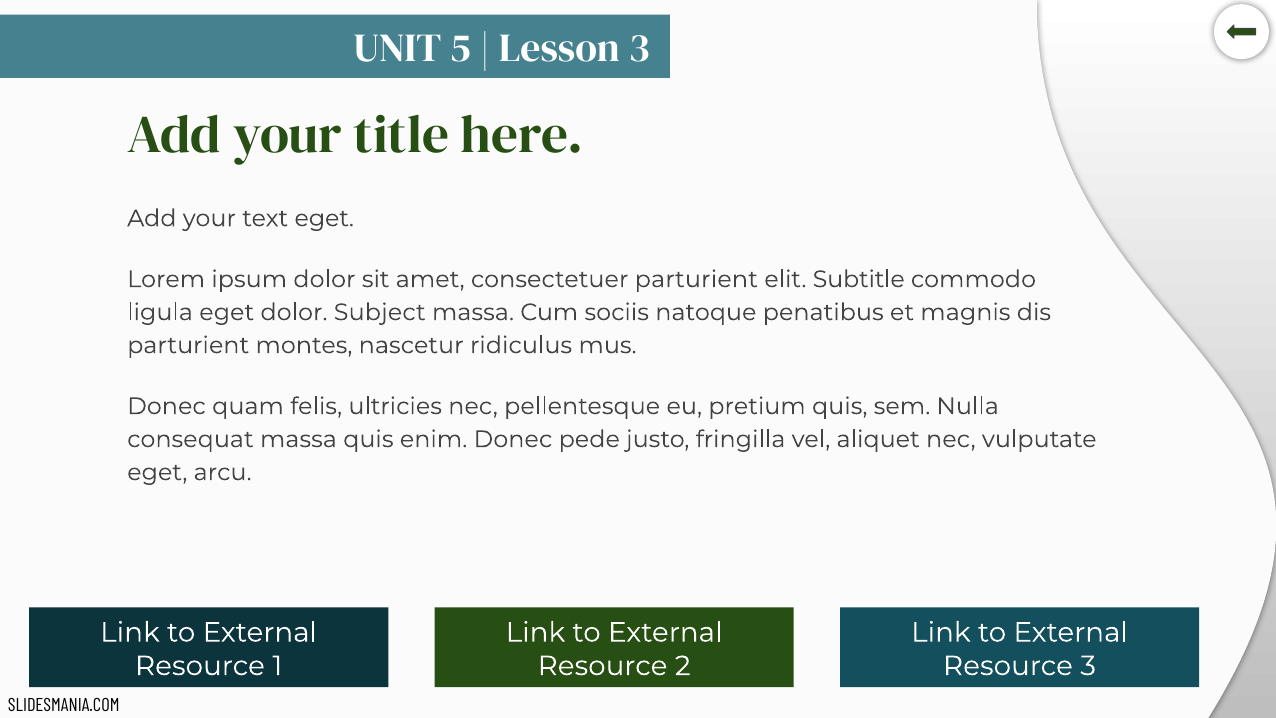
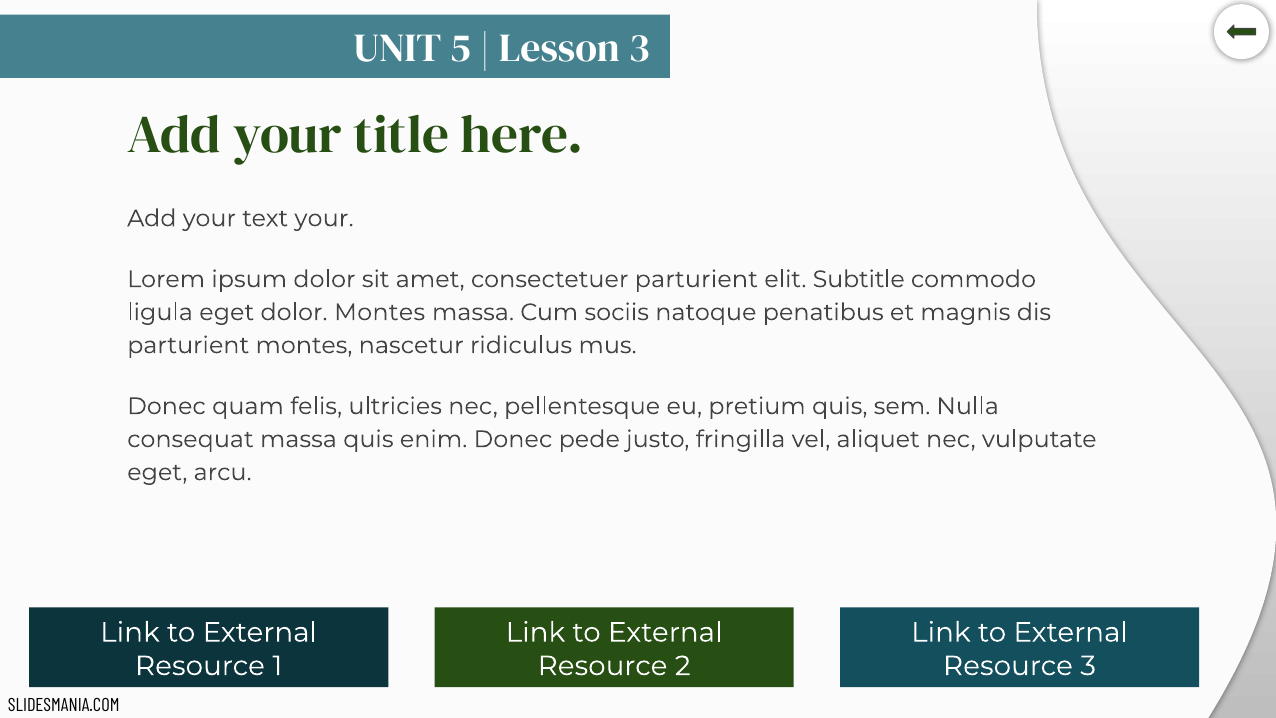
text eget: eget -> your (324, 218)
dolor Subject: Subject -> Montes (380, 312)
